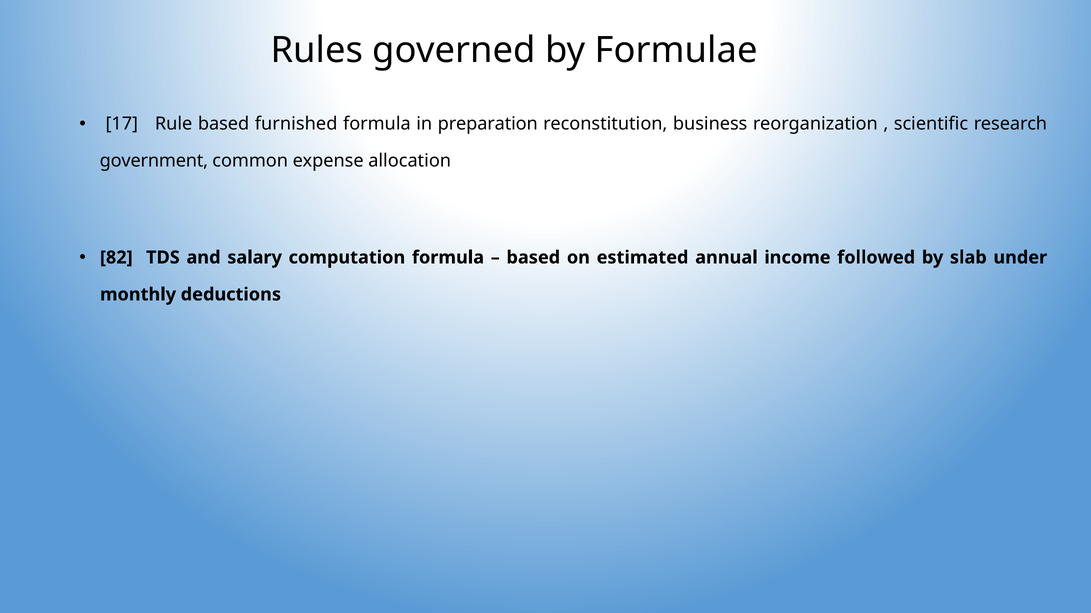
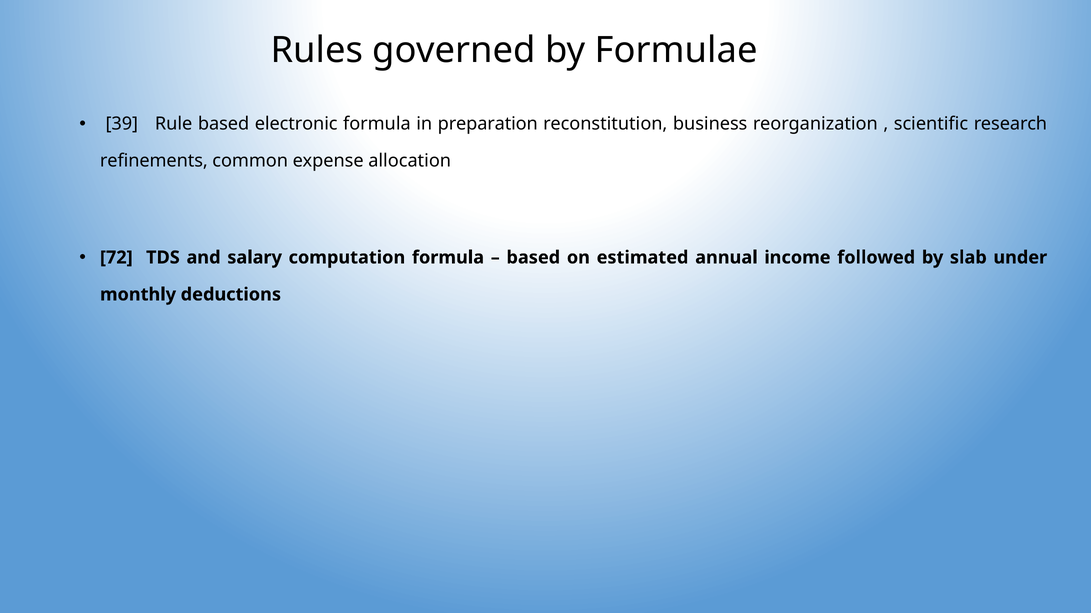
17: 17 -> 39 (122, 124)
furnished: furnished -> electronic (296, 124)
government: government -> refinements (154, 161)
82: 82 -> 72 (116, 258)
